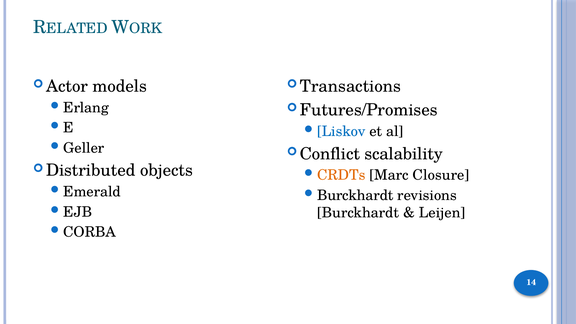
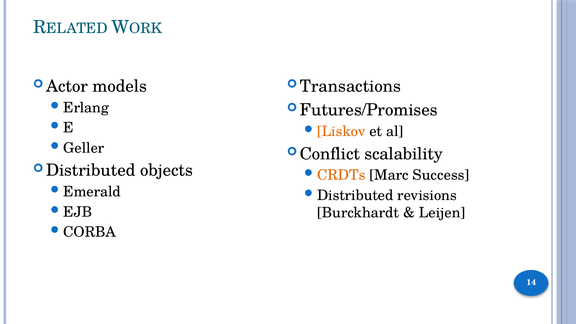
Liskov colour: blue -> orange (341, 131)
Closure: Closure -> Success (441, 175)
Burckhardt: Burckhardt -> Distributed (355, 195)
